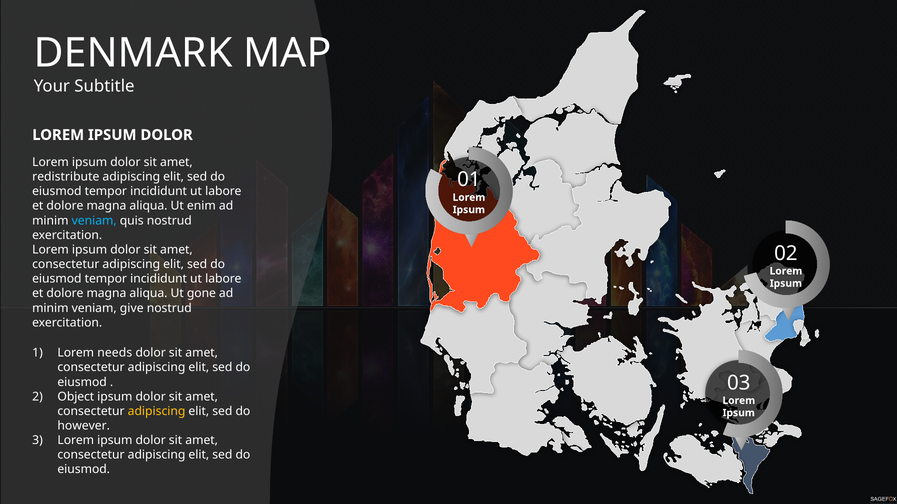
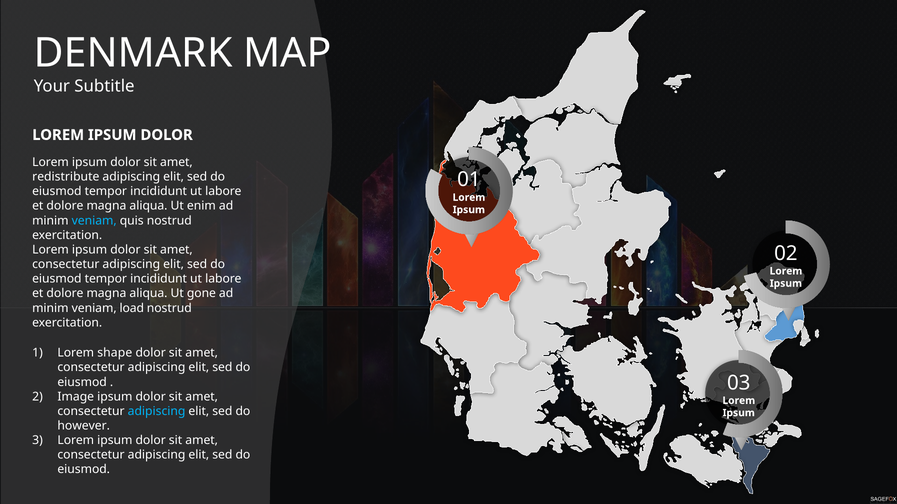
give: give -> load (132, 308)
needs: needs -> shape (115, 353)
Object: Object -> Image (76, 397)
adipiscing colour: yellow -> light blue (157, 412)
